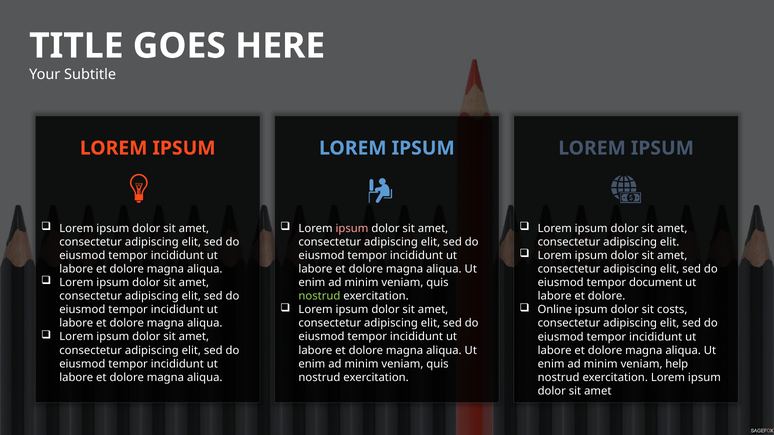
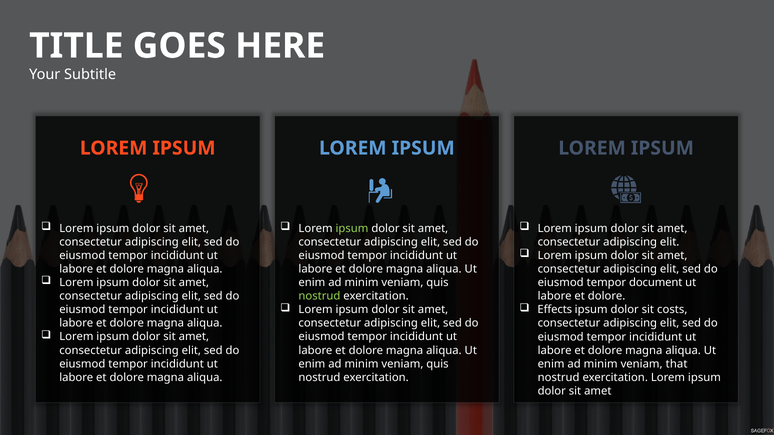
ipsum colour: pink -> light green (352, 229)
Online: Online -> Effects (555, 310)
help: help -> that (677, 364)
